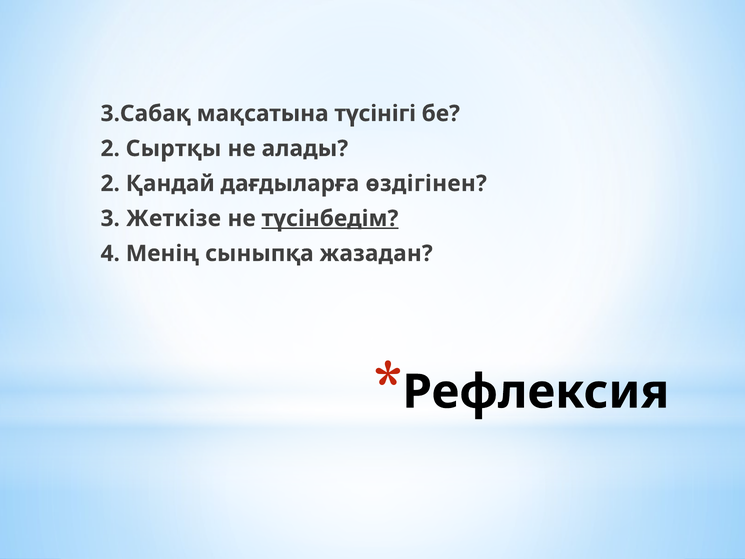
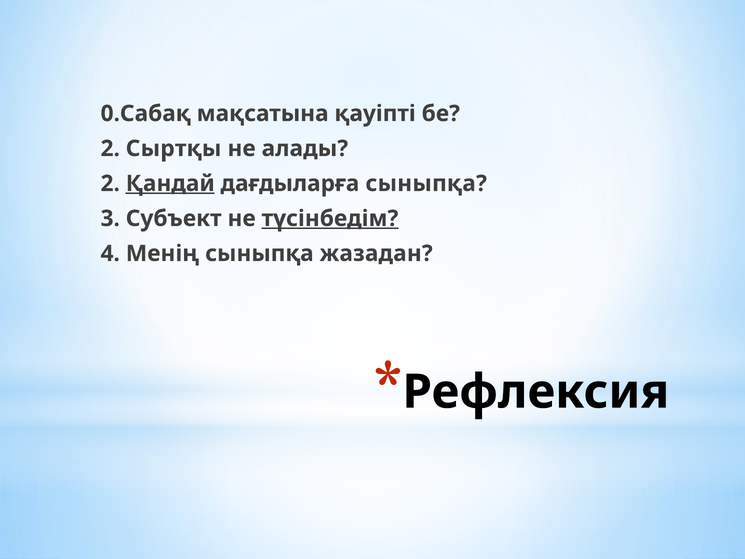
3.Сабақ: 3.Сабақ -> 0.Сабақ (146, 114)
түсінігі: түсінігі -> қауіпті (375, 114)
Қандай underline: none -> present (170, 183)
дағдыларға өздігінен: өздігінен -> сыныпқа (426, 183)
Жеткізе: Жеткізе -> Субъект (174, 218)
